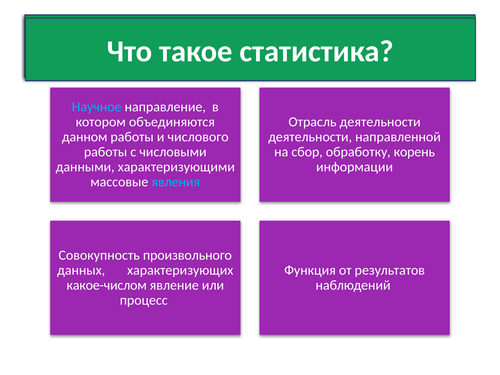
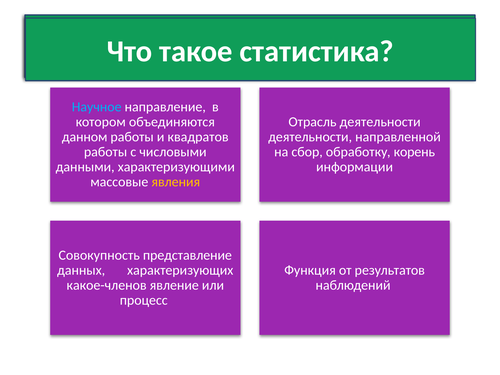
числового: числового -> квадратов (198, 137)
явления colour: light blue -> yellow (176, 182)
произвольного: произвольного -> представление (187, 255)
какое-числом: какое-числом -> какое-членов (107, 285)
